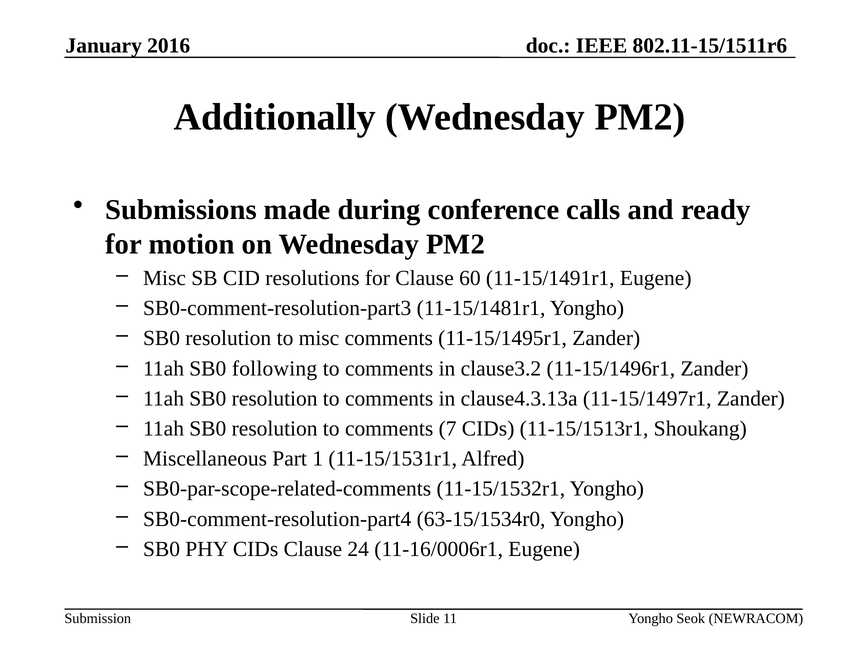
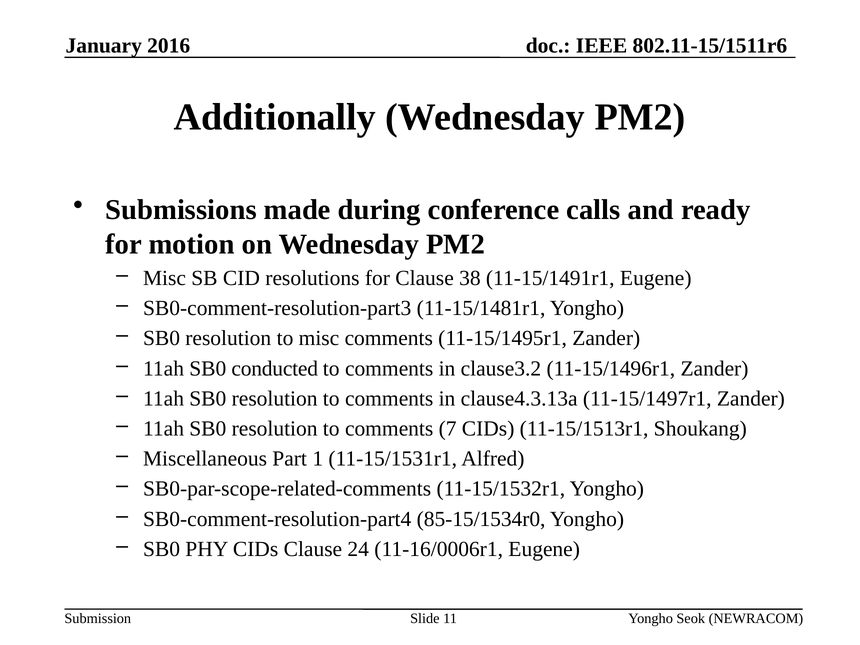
60: 60 -> 38 (470, 278)
following: following -> conducted (275, 368)
63-15/1534r0: 63-15/1534r0 -> 85-15/1534r0 (481, 519)
